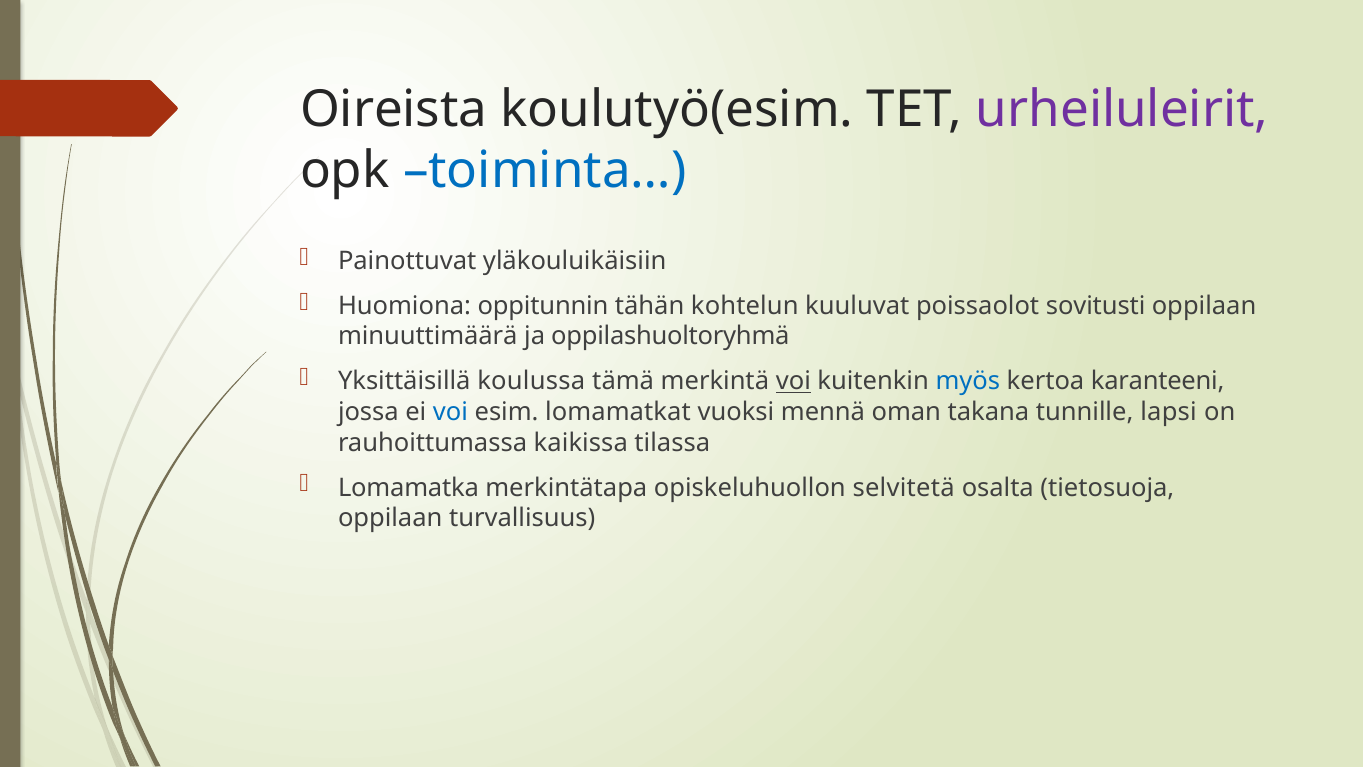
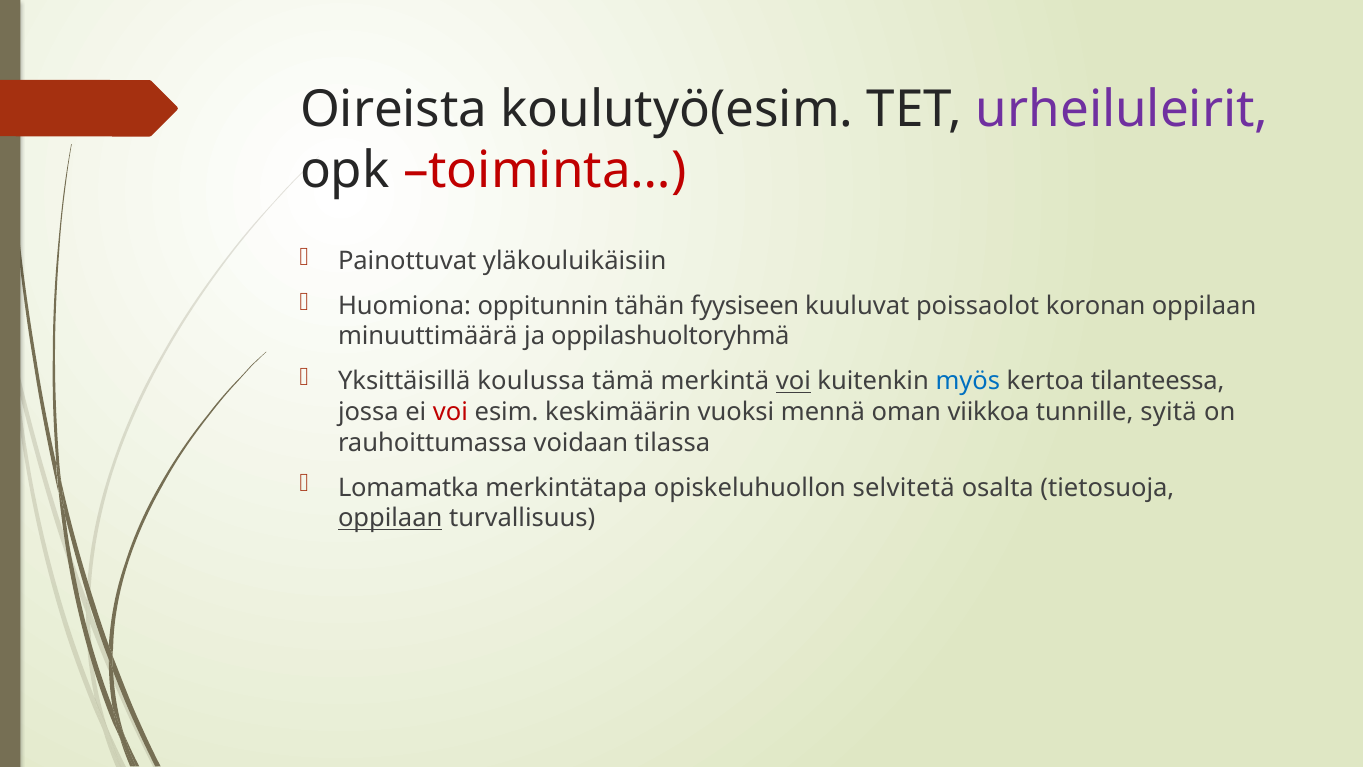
toiminta… colour: blue -> red (545, 170)
kohtelun: kohtelun -> fyysiseen (745, 306)
sovitusti: sovitusti -> koronan (1096, 306)
karanteeni: karanteeni -> tilanteessa (1158, 381)
voi colour: blue -> red (450, 412)
lomamatkat: lomamatkat -> keskimäärin (618, 412)
takana: takana -> viikkoa (989, 412)
lapsi: lapsi -> syitä (1169, 412)
kaikissa: kaikissa -> voidaan (581, 443)
oppilaan underline: none -> present (390, 518)
